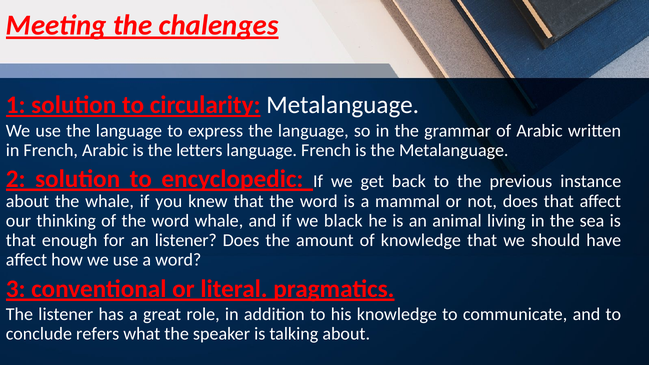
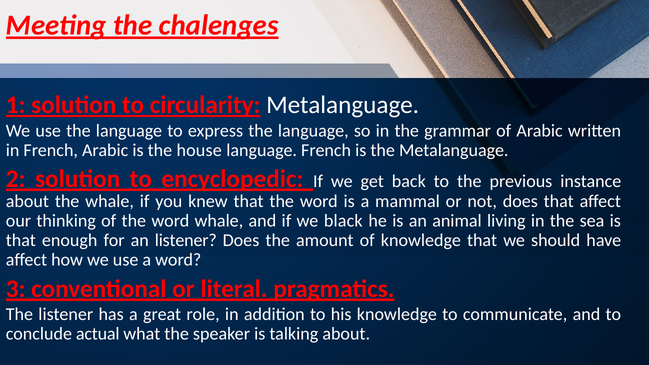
letters: letters -> house (199, 150)
refers: refers -> actual (98, 334)
